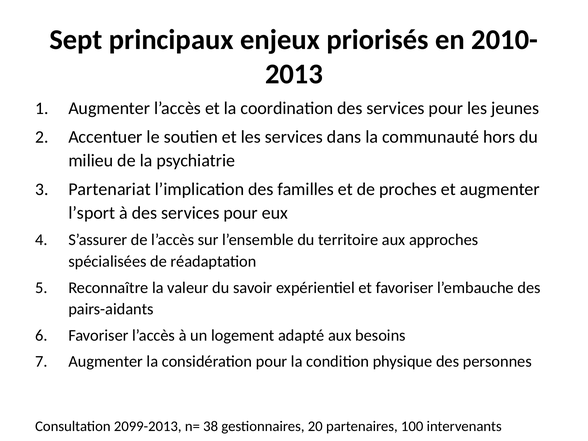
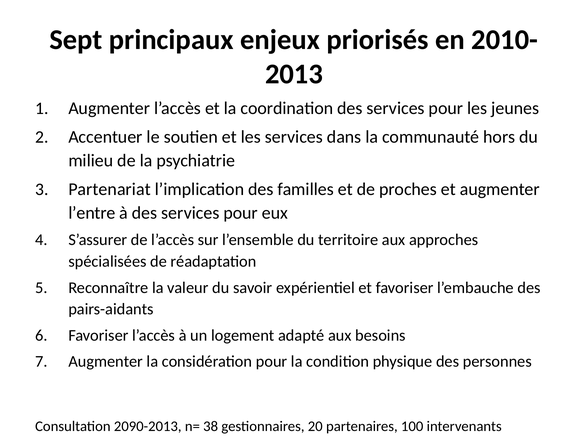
l’sport: l’sport -> l’entre (92, 213)
2099-2013: 2099-2013 -> 2090-2013 (148, 426)
